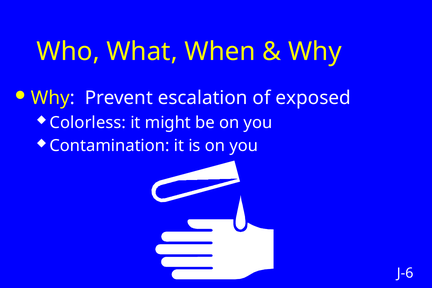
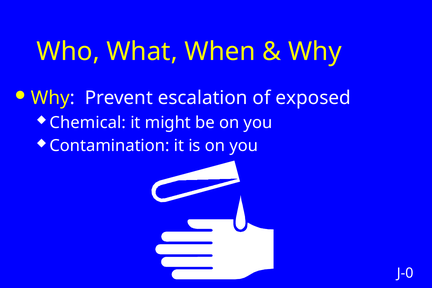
Colorless: Colorless -> Chemical (88, 122)
J-6: J-6 -> J-0 (405, 273)
